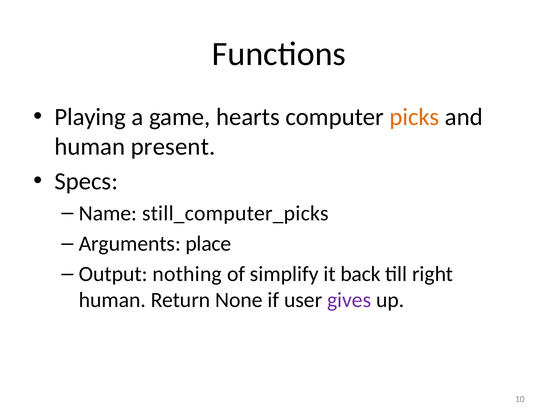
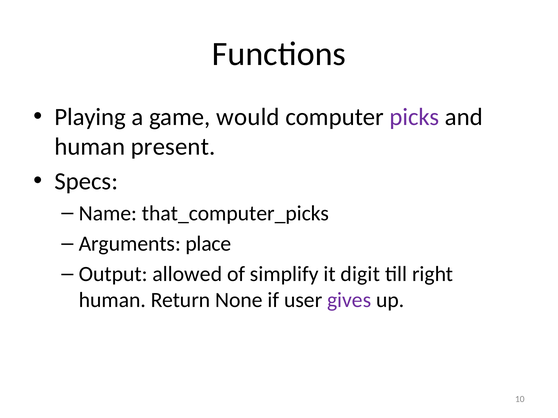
hearts: hearts -> would (248, 117)
picks colour: orange -> purple (414, 117)
still_computer_picks: still_computer_picks -> that_computer_picks (236, 214)
nothing: nothing -> allowed (187, 274)
back: back -> digit (360, 274)
